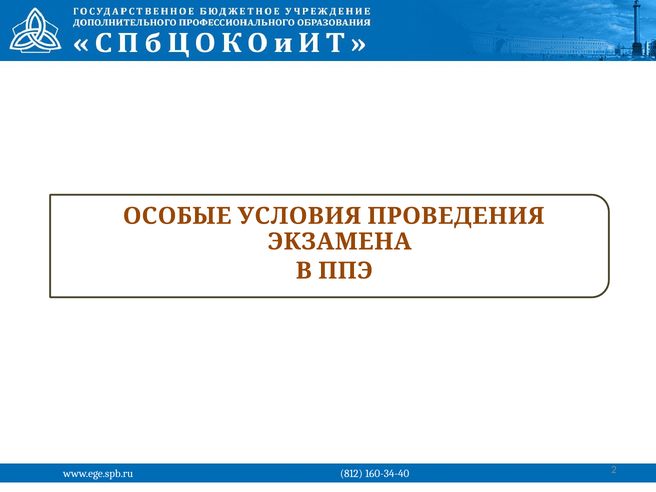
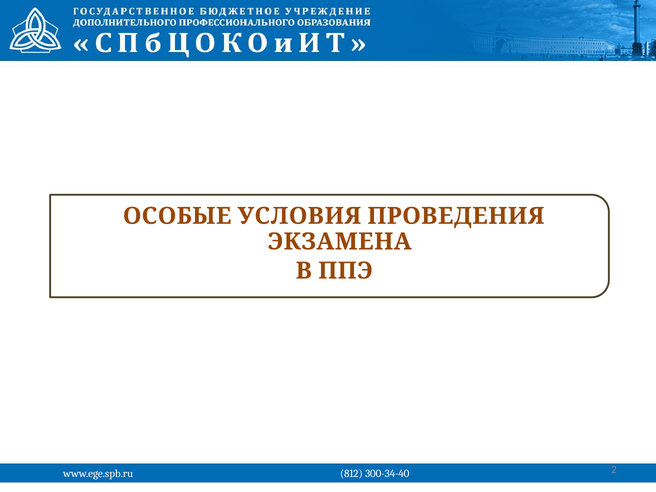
160-34-40: 160-34-40 -> 300-34-40 (387, 473)
